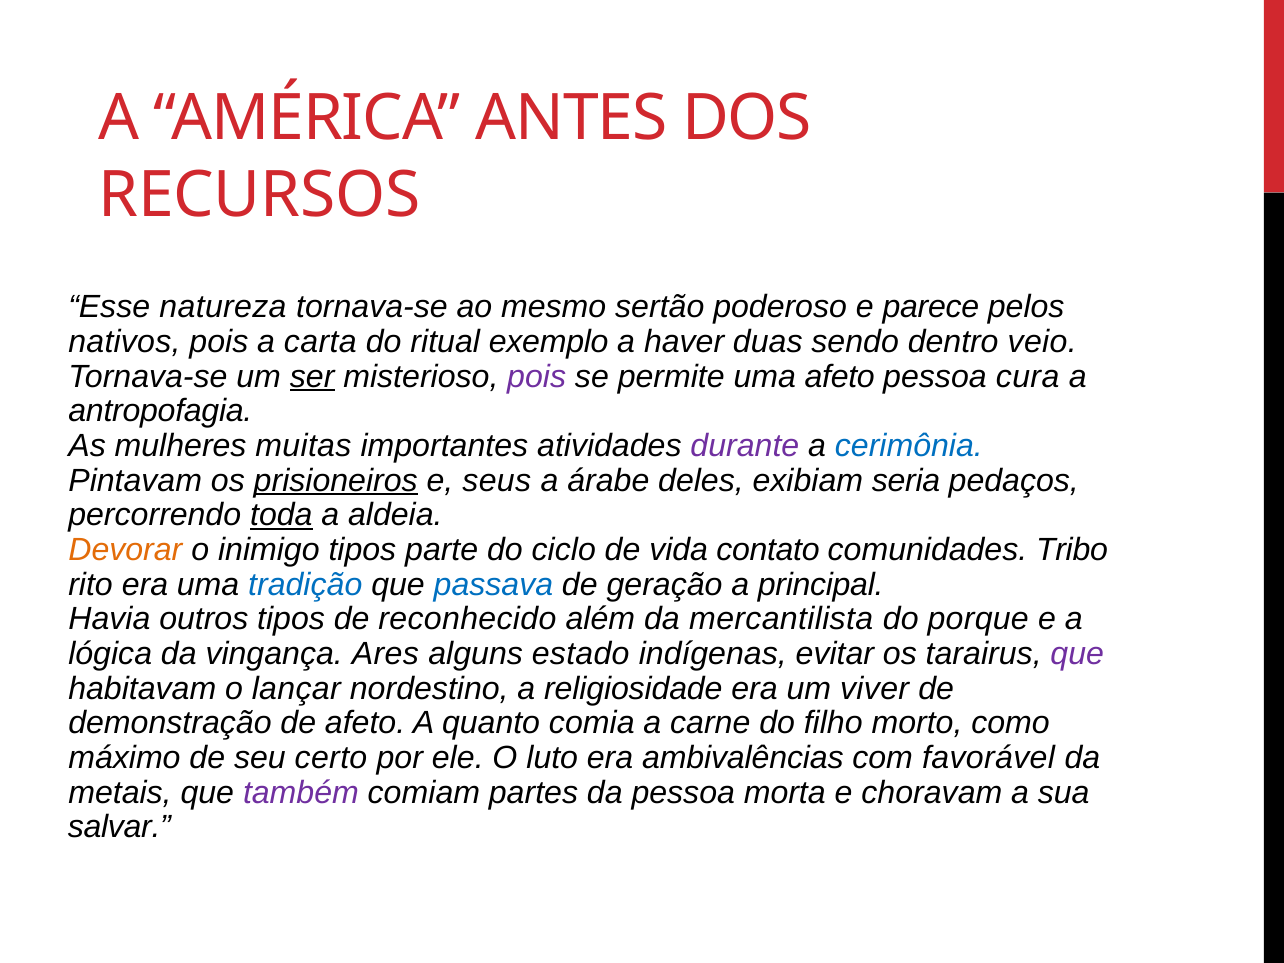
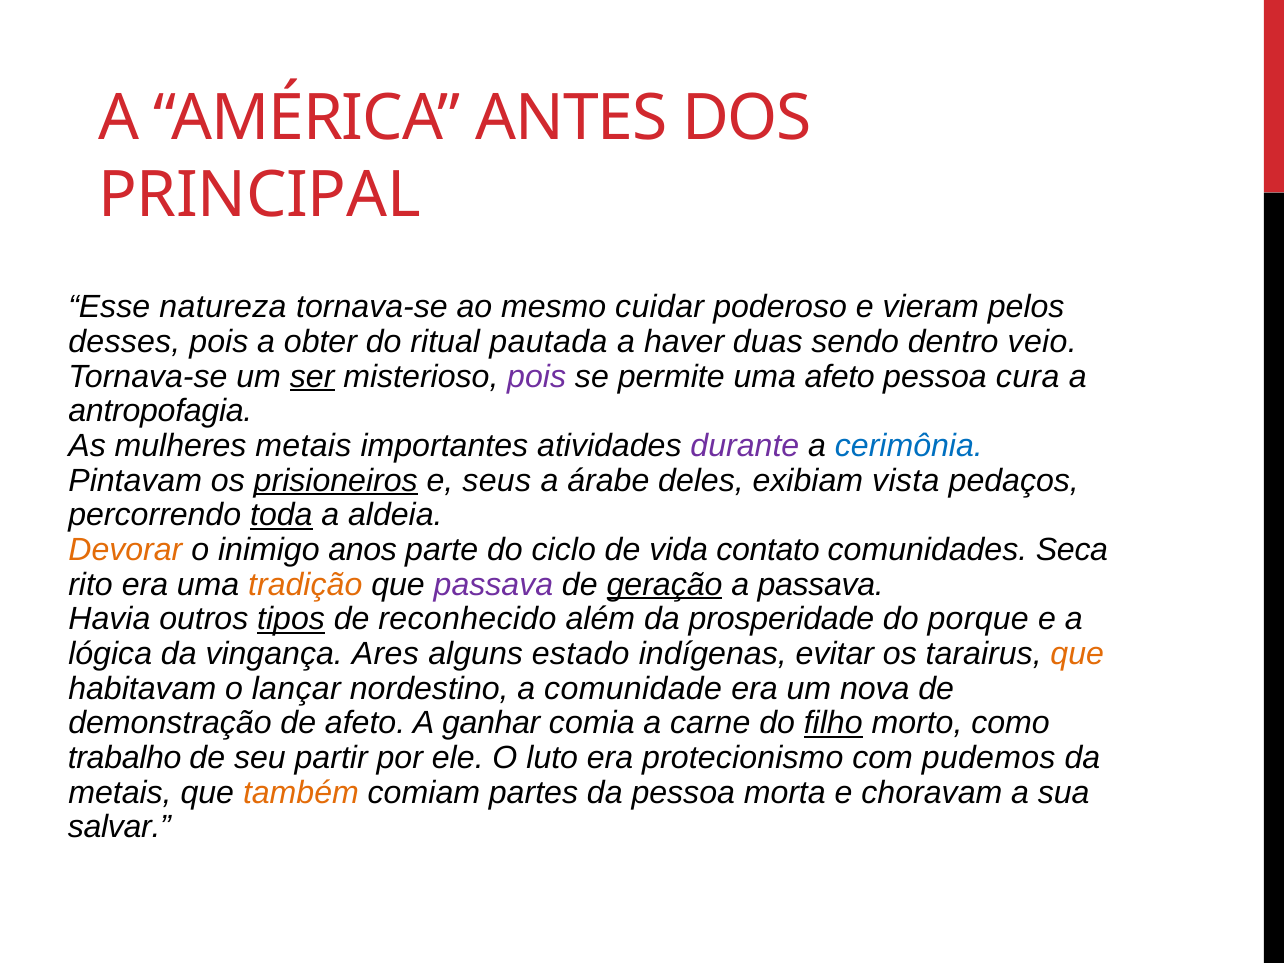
RECURSOS: RECURSOS -> PRINCIPAL (260, 195)
sertão: sertão -> cuidar (660, 307)
parece: parece -> vieram (931, 307)
nativos: nativos -> desses (124, 342)
carta: carta -> obter (320, 342)
exemplo: exemplo -> pautada (548, 342)
mulheres muitas: muitas -> metais (303, 446)
seria: seria -> vista (906, 481)
inimigo tipos: tipos -> anos (363, 550)
Tribo: Tribo -> Seca (1072, 550)
tradição colour: blue -> orange (305, 585)
passava colour: blue -> purple (493, 585)
geração underline: none -> present (665, 585)
a principal: principal -> passava (821, 585)
tipos underline: none -> present (291, 619)
mercantilista: mercantilista -> prosperidade (781, 619)
que colour: purple -> orange (1077, 654)
religiosidade: religiosidade -> comunidade (633, 689)
viver: viver -> nova (875, 689)
quanto: quanto -> ganhar (491, 723)
filho underline: none -> present (833, 723)
máximo: máximo -> trabalho (125, 758)
certo: certo -> partir (331, 758)
ambivalências: ambivalências -> protecionismo (743, 758)
favorável: favorável -> pudemos (989, 758)
também colour: purple -> orange (301, 793)
